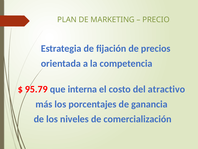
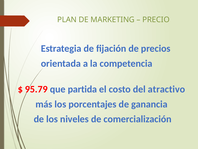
interna: interna -> partida (82, 89)
